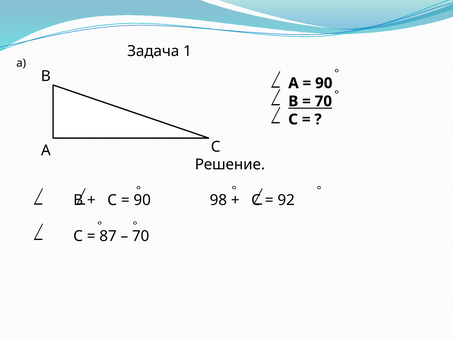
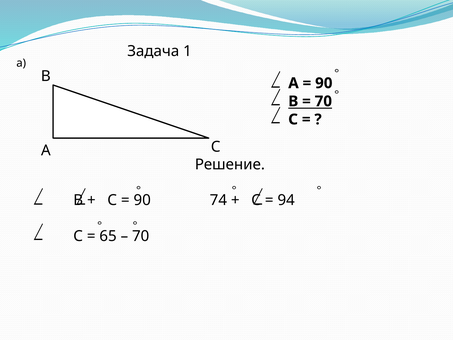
98: 98 -> 74 (218, 200)
92: 92 -> 94 (286, 200)
87: 87 -> 65 (108, 236)
